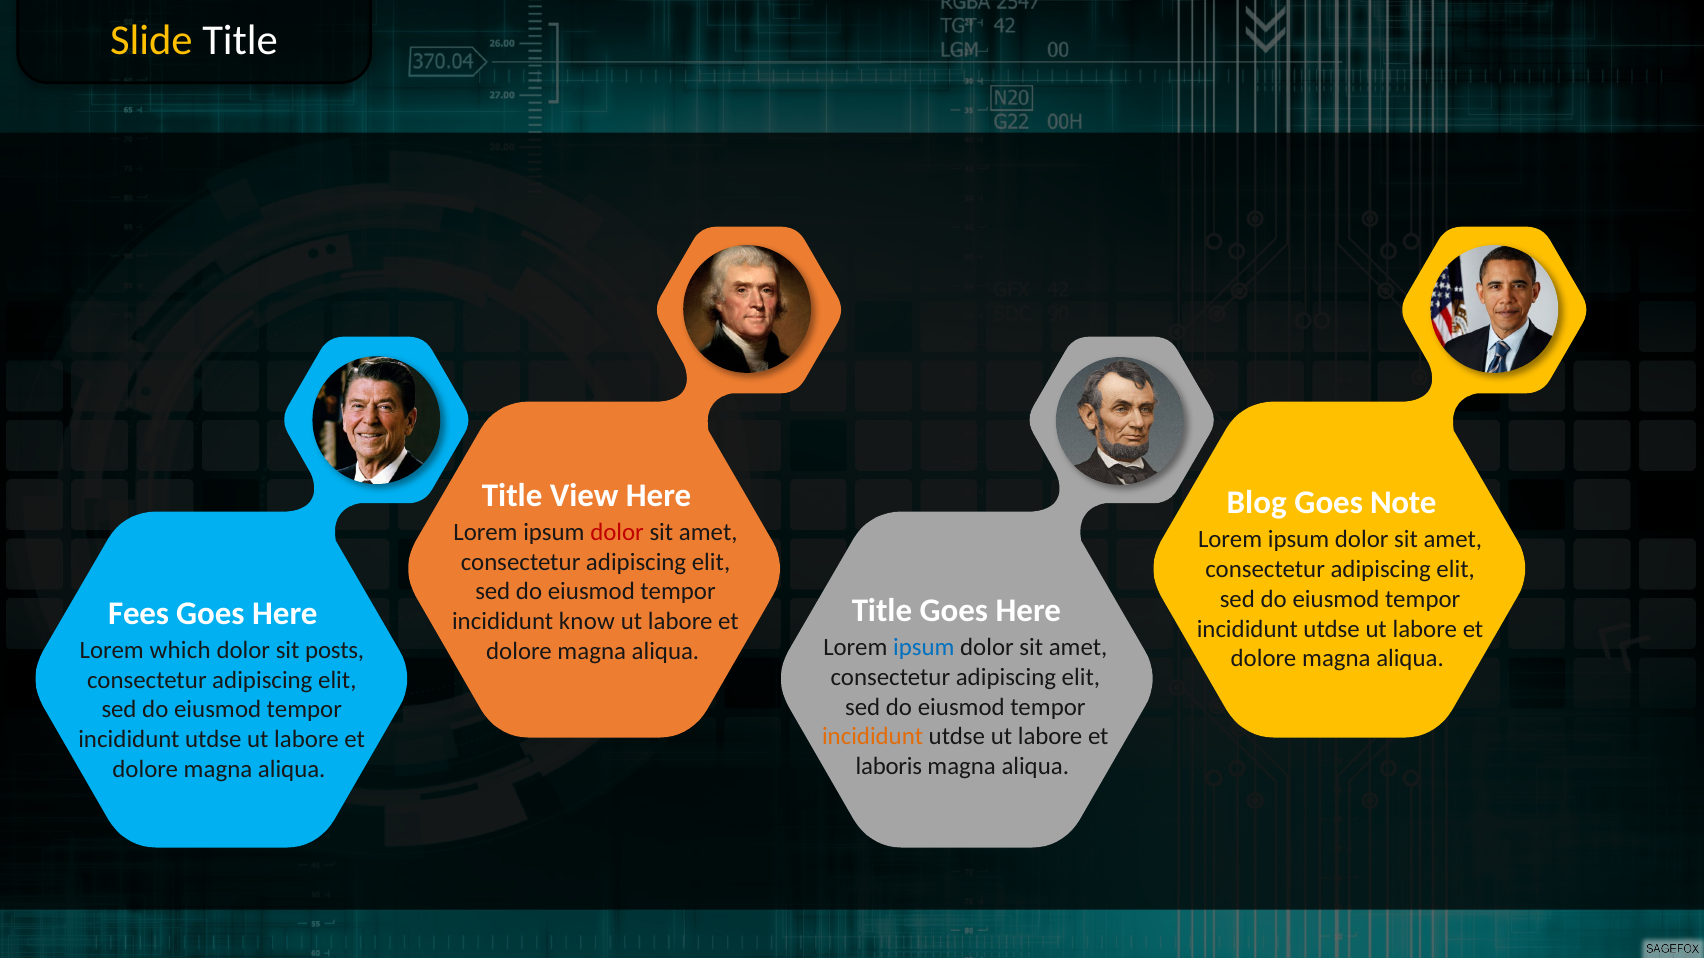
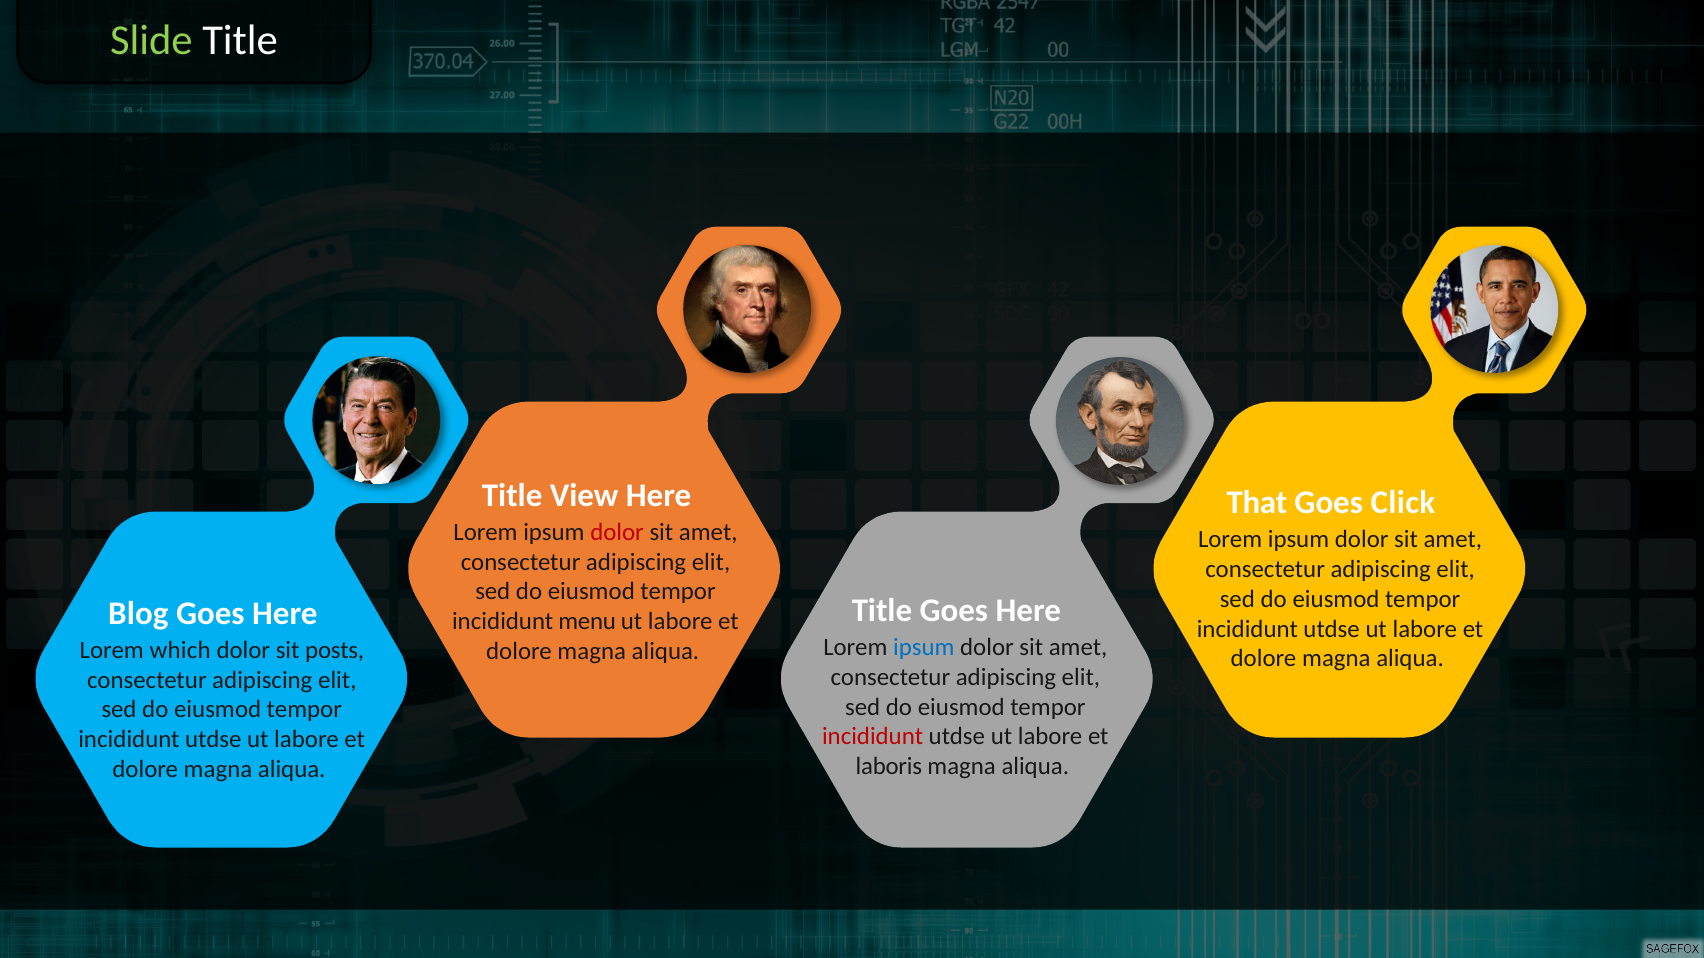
Slide colour: yellow -> light green (151, 40)
Blog: Blog -> That (1257, 503)
Note: Note -> Click (1403, 503)
Fees: Fees -> Blog (138, 613)
know: know -> menu (587, 622)
incididunt colour: orange -> red (873, 737)
